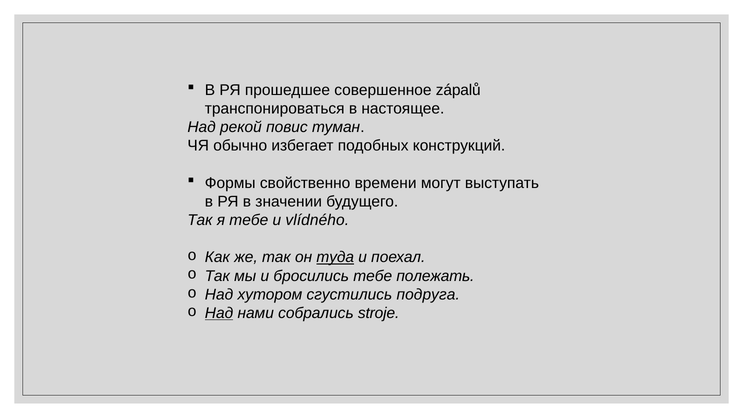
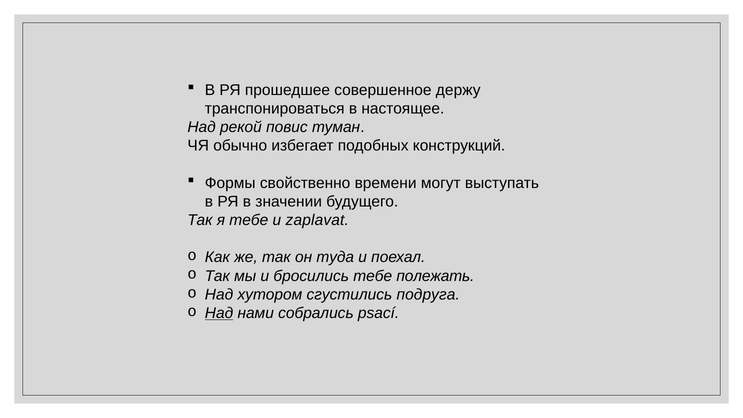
zápalů: zápalů -> держу (458, 90)
vlídného: vlídného -> zaplavat (317, 220)
туда underline: present -> none (335, 257)
stroje: stroje -> psací (379, 313)
